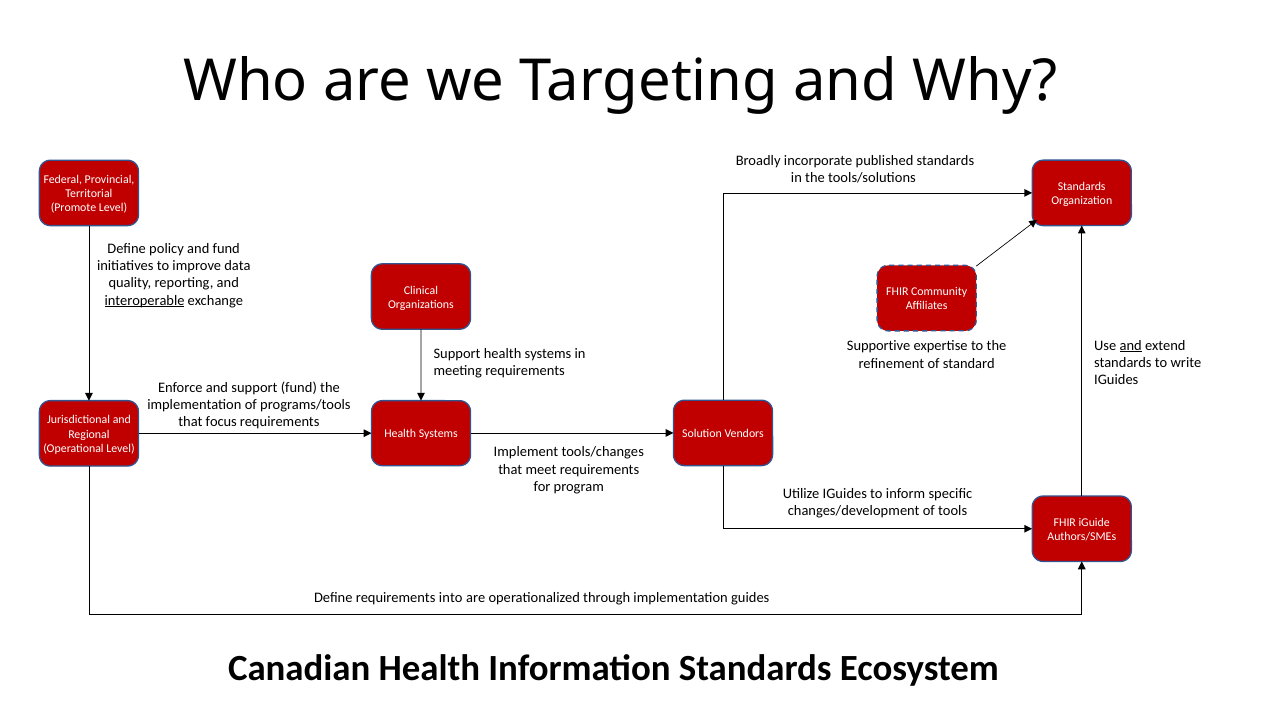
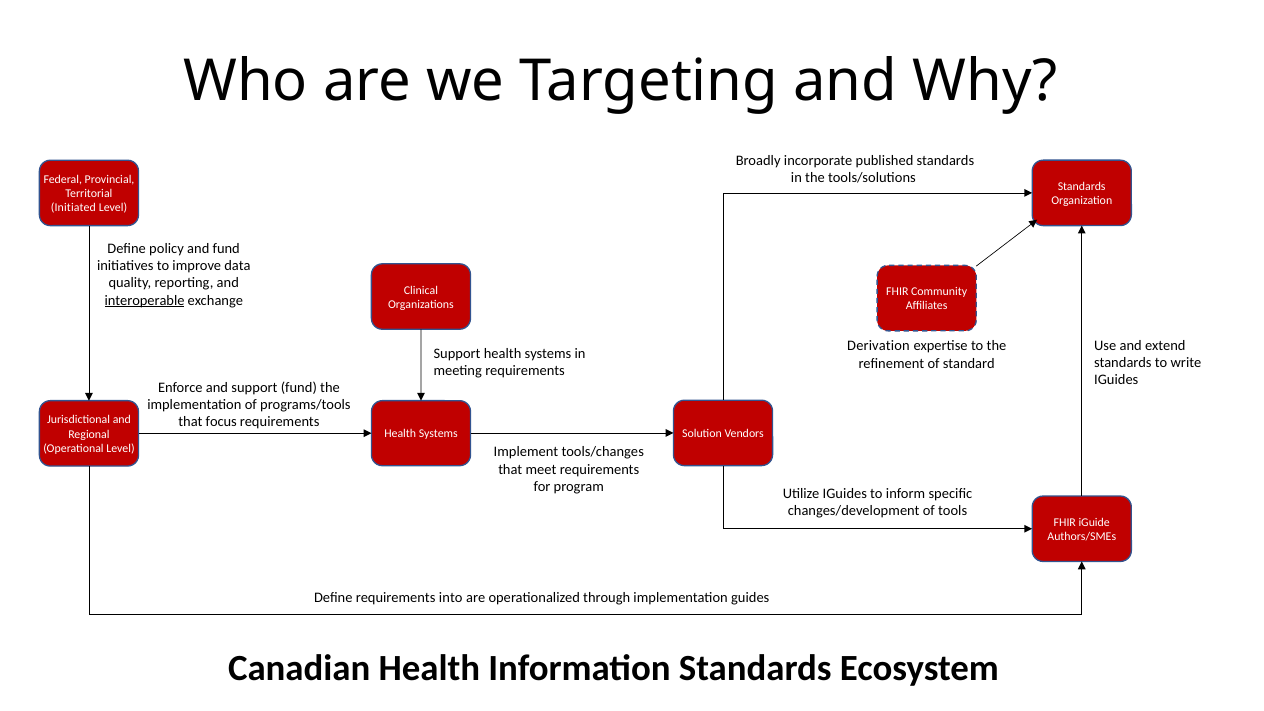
Promote: Promote -> Initiated (73, 208)
and underline: present -> none (1131, 345)
Supportive: Supportive -> Derivation (879, 346)
